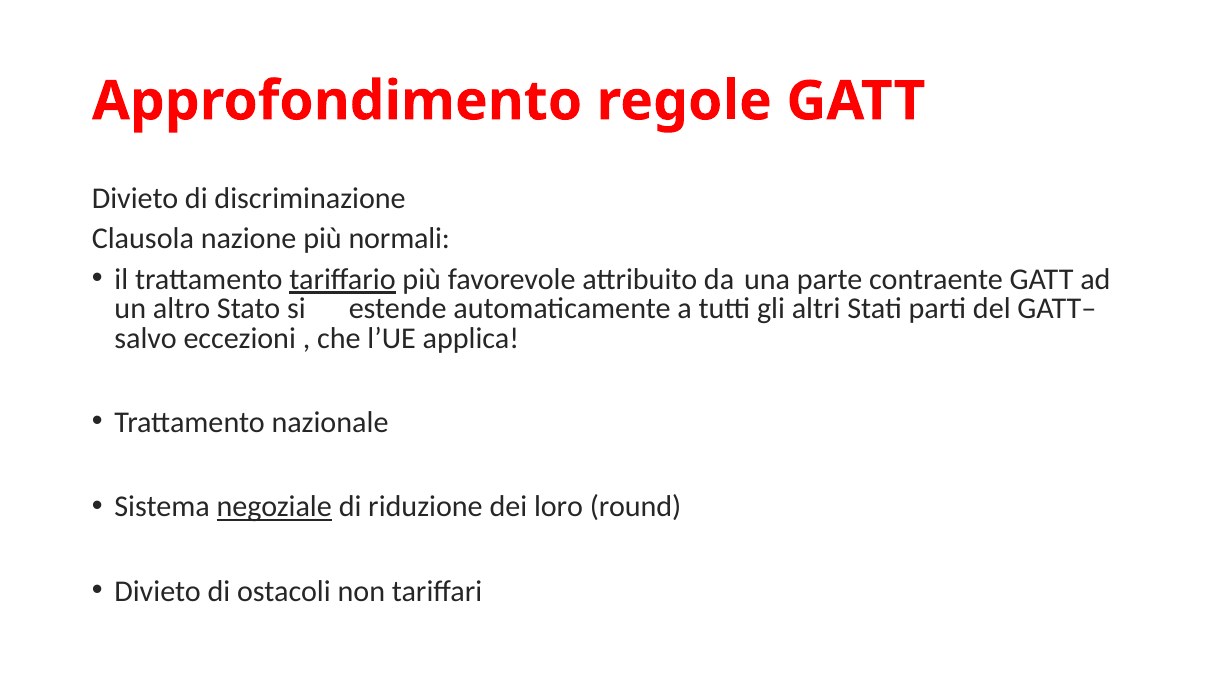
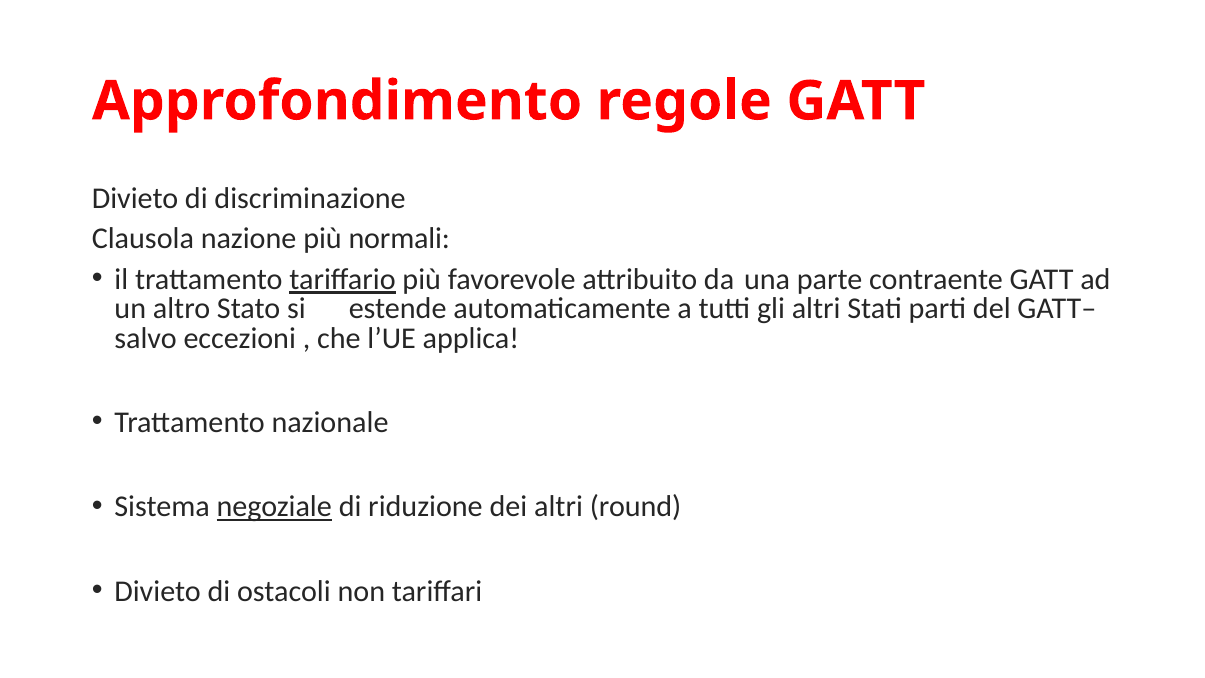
dei loro: loro -> altri (558, 507)
